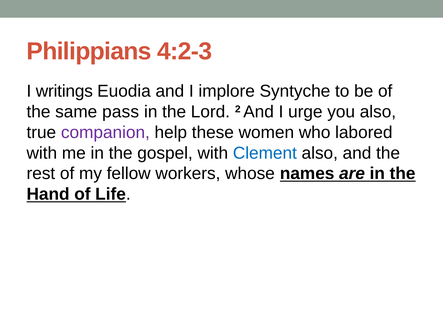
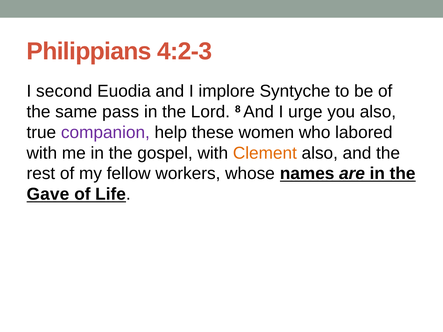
writings: writings -> second (64, 91)
2: 2 -> 8 (238, 109)
Clement colour: blue -> orange (265, 153)
Hand: Hand -> Gave (48, 194)
